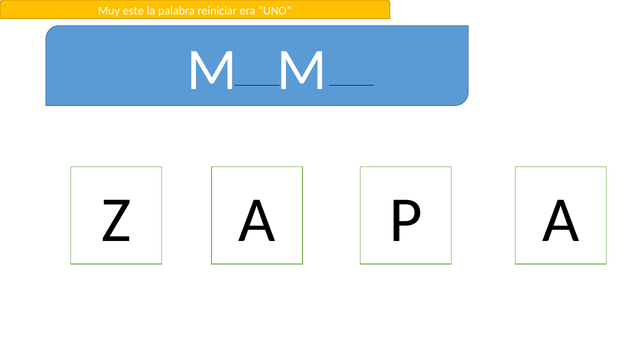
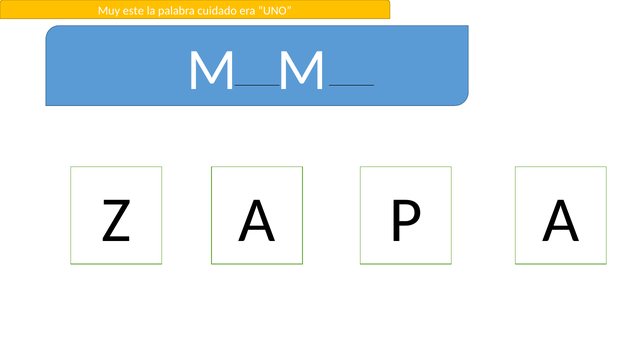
reiniciar: reiniciar -> cuidado (217, 11)
